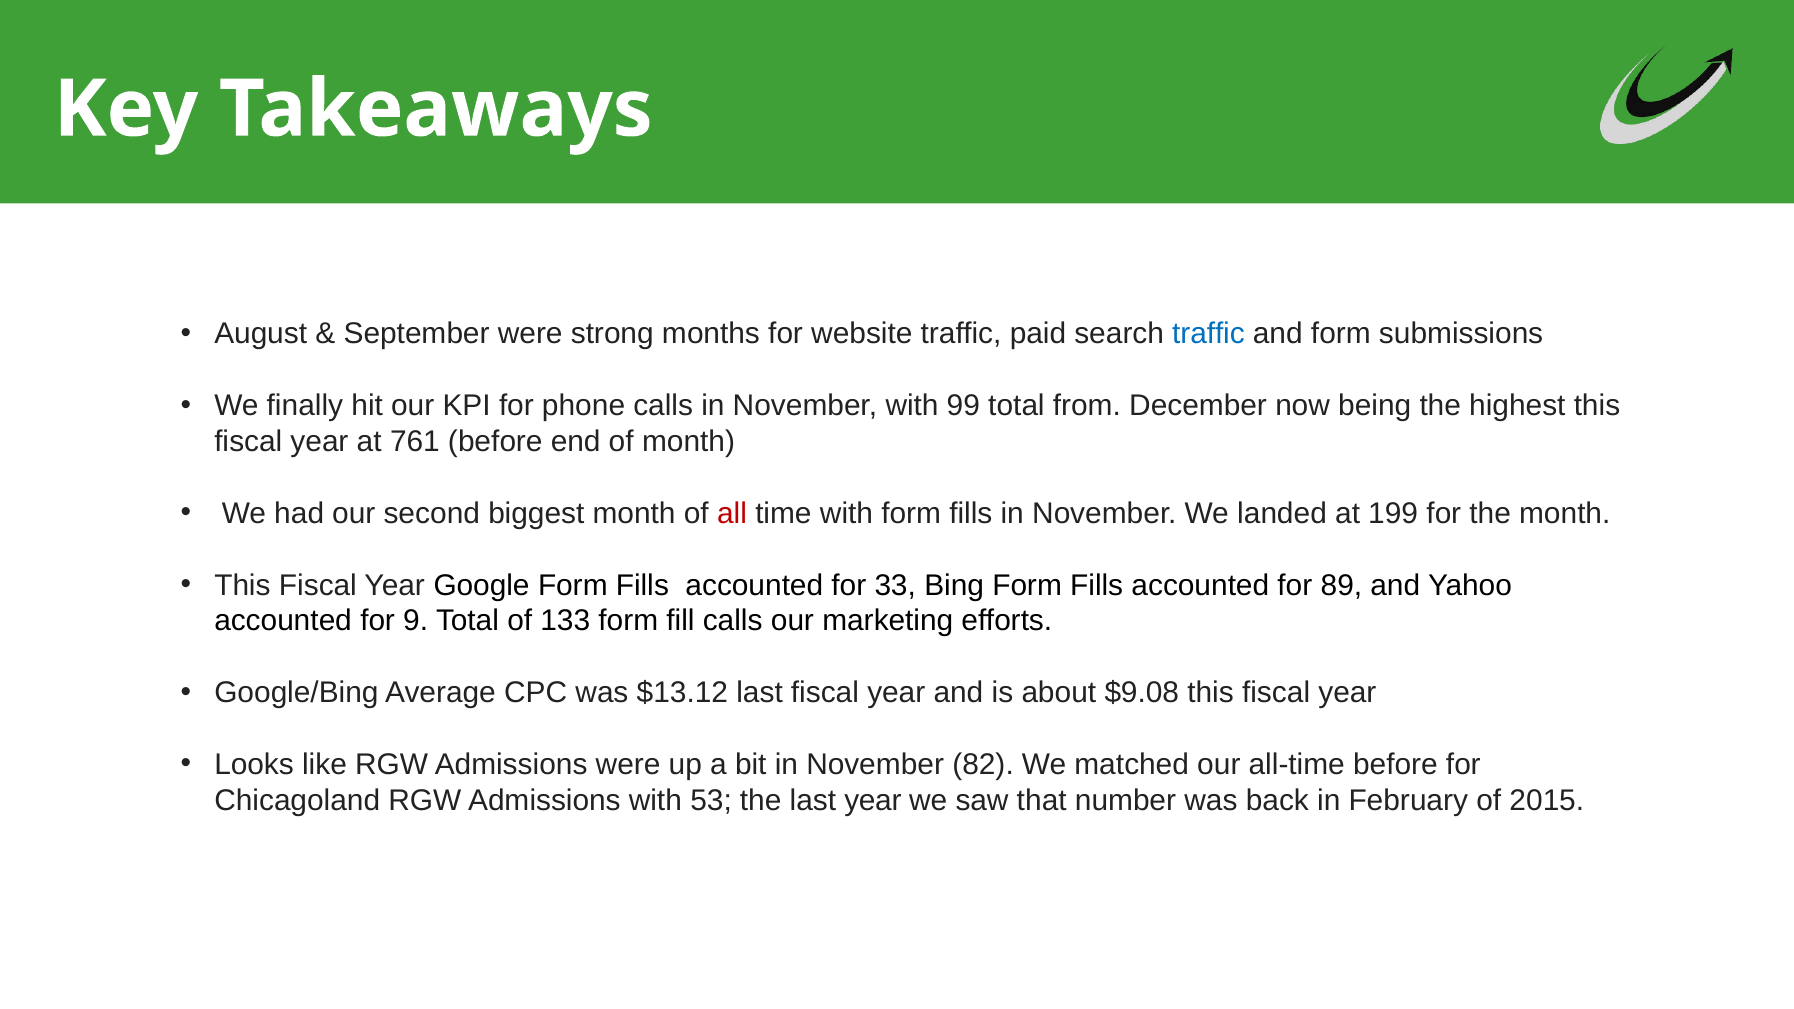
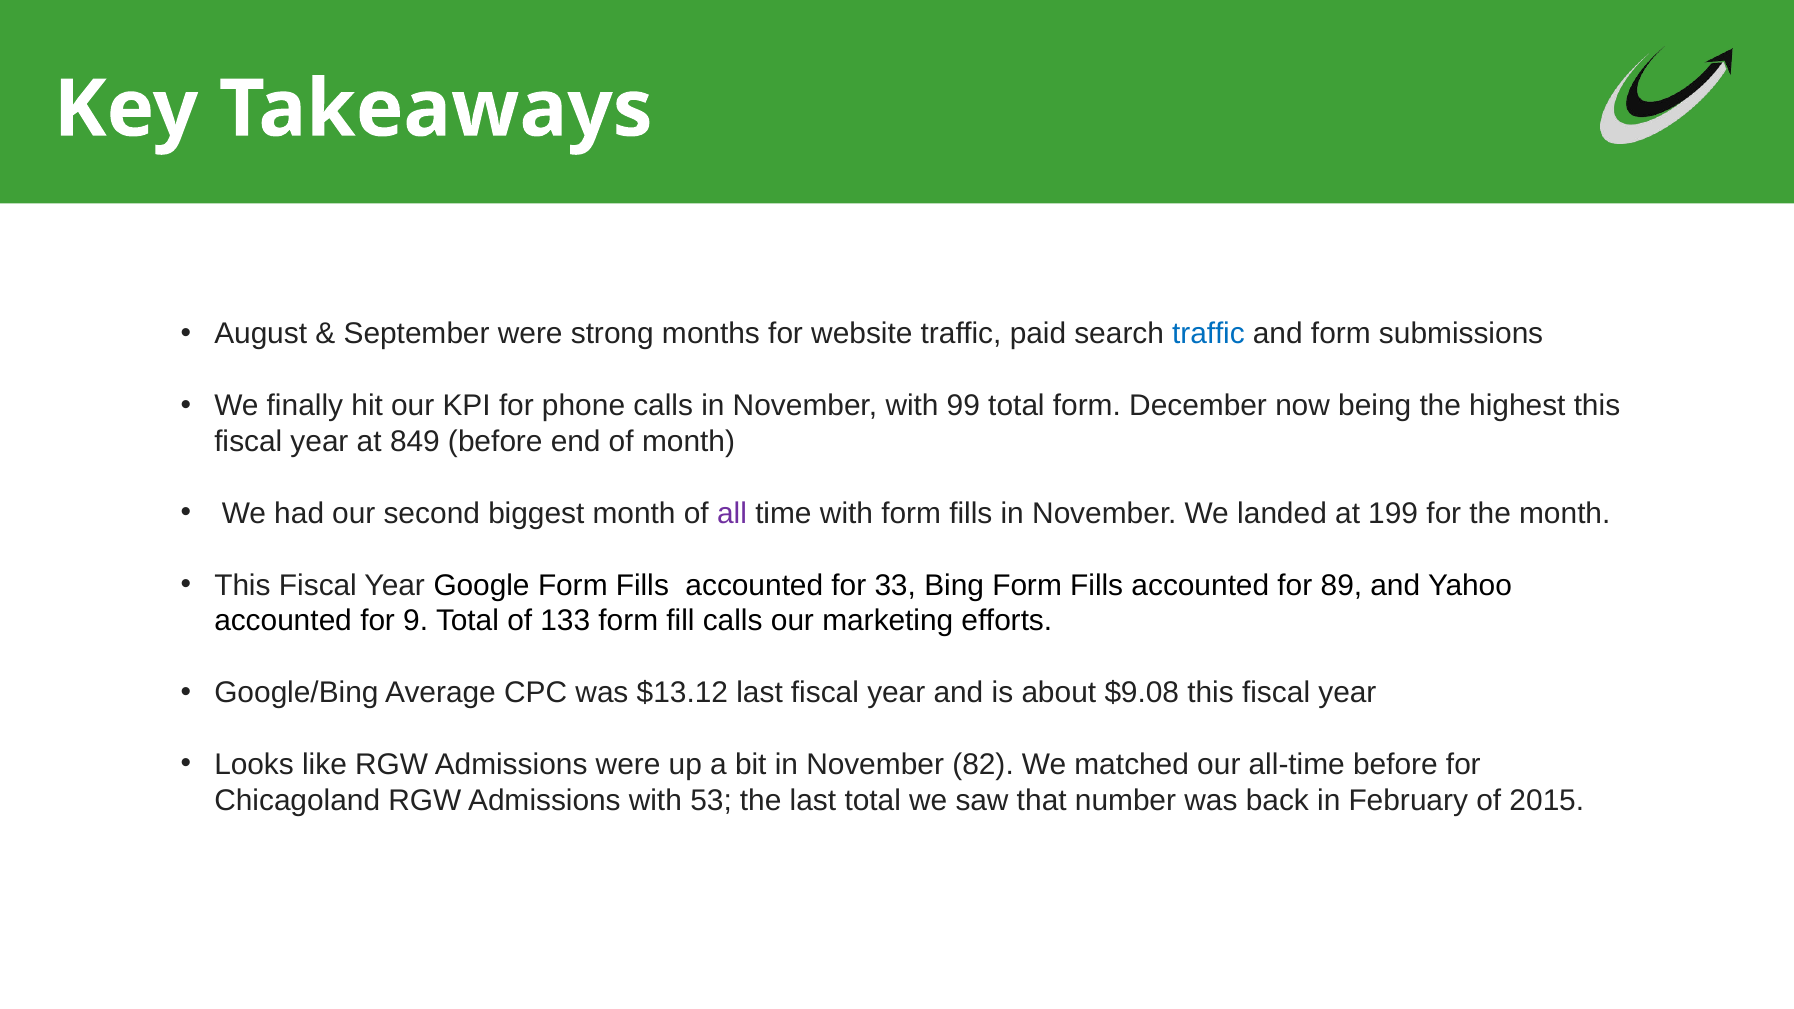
total from: from -> form (1087, 406)
761: 761 -> 849 (415, 442)
all colour: red -> purple (732, 514)
last year: year -> total (873, 801)
